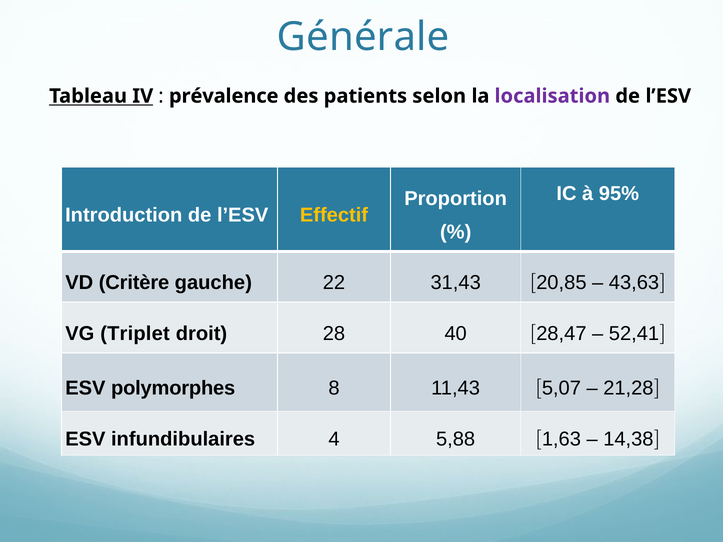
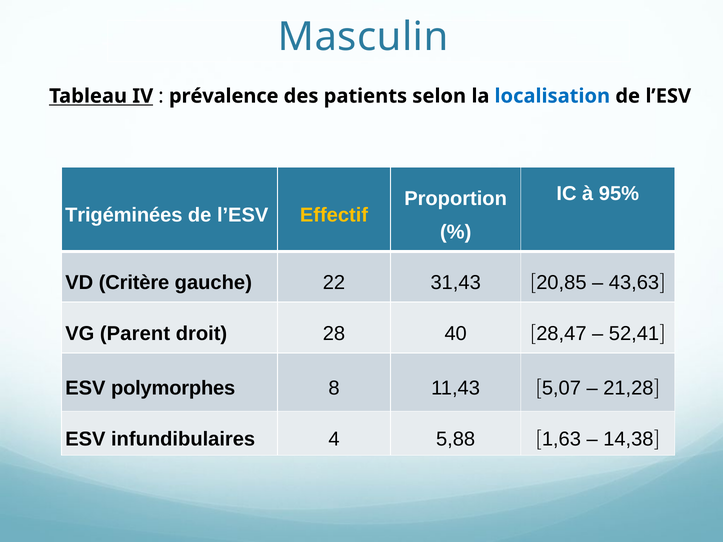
Générale: Générale -> Masculin (363, 37)
localisation colour: purple -> blue (552, 96)
Introduction: Introduction -> Trigéminées (124, 215)
Triplet: Triplet -> Parent (135, 334)
